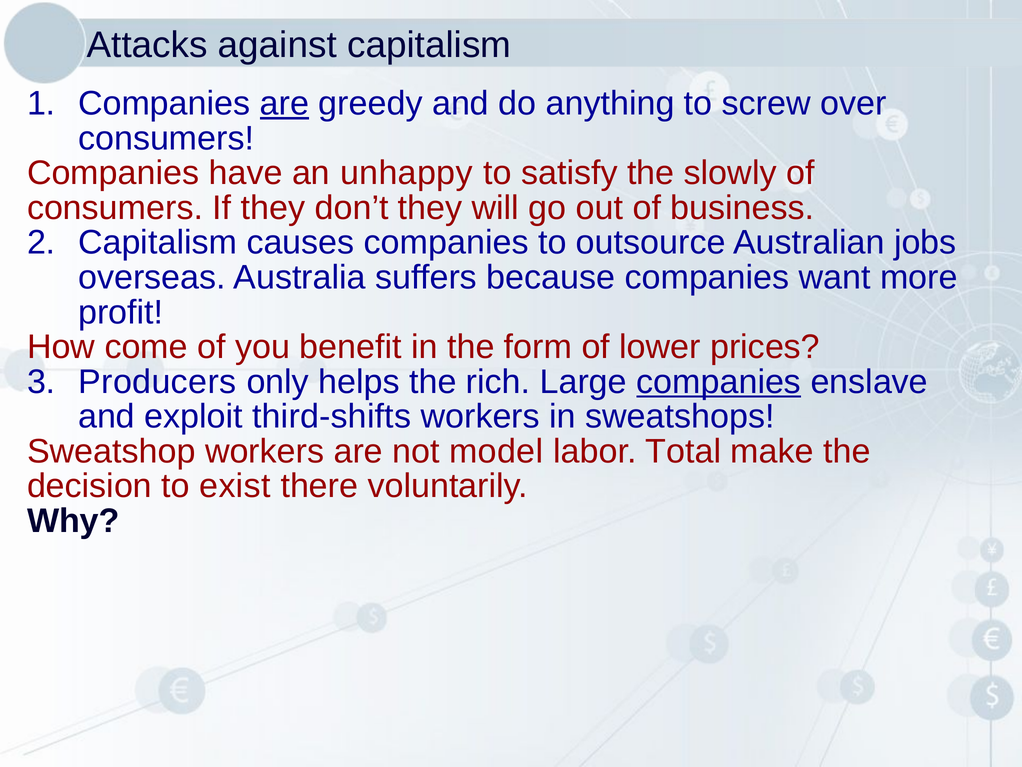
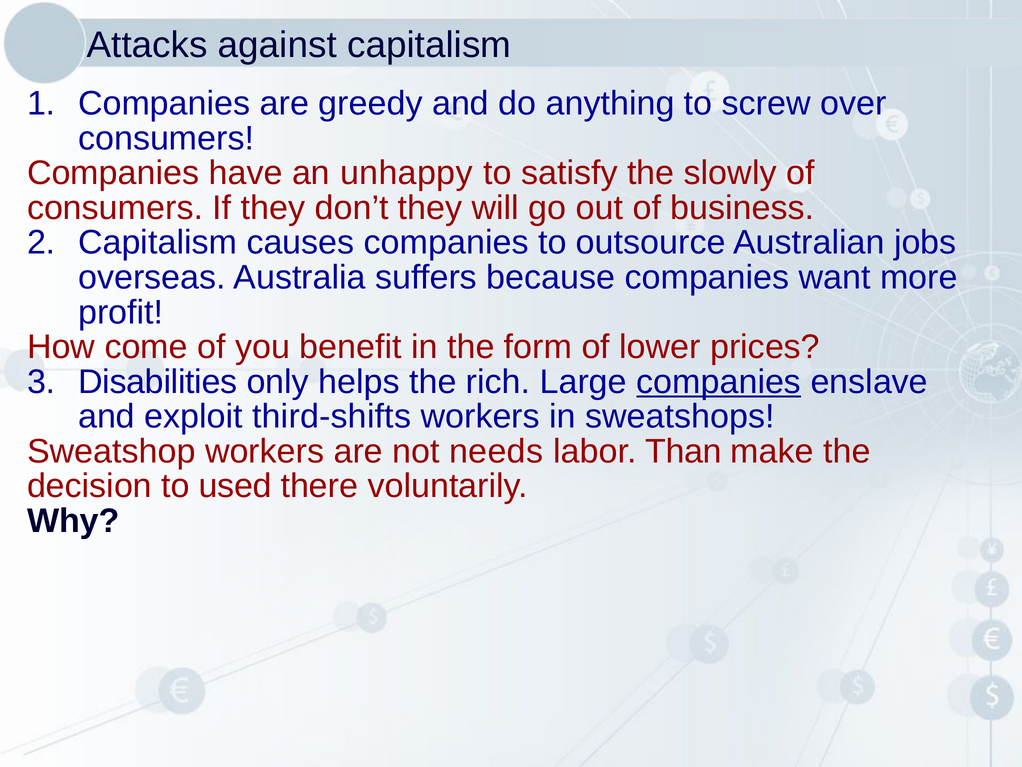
are underline: present -> none (284, 104)
Producers: Producers -> Disabilities (158, 382)
model: model -> needs (496, 451)
Total: Total -> Than (683, 451)
exist: exist -> used (235, 486)
